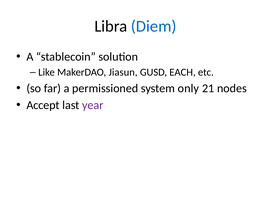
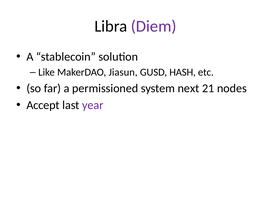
Diem colour: blue -> purple (154, 26)
EACH: EACH -> HASH (183, 72)
only: only -> next (188, 88)
